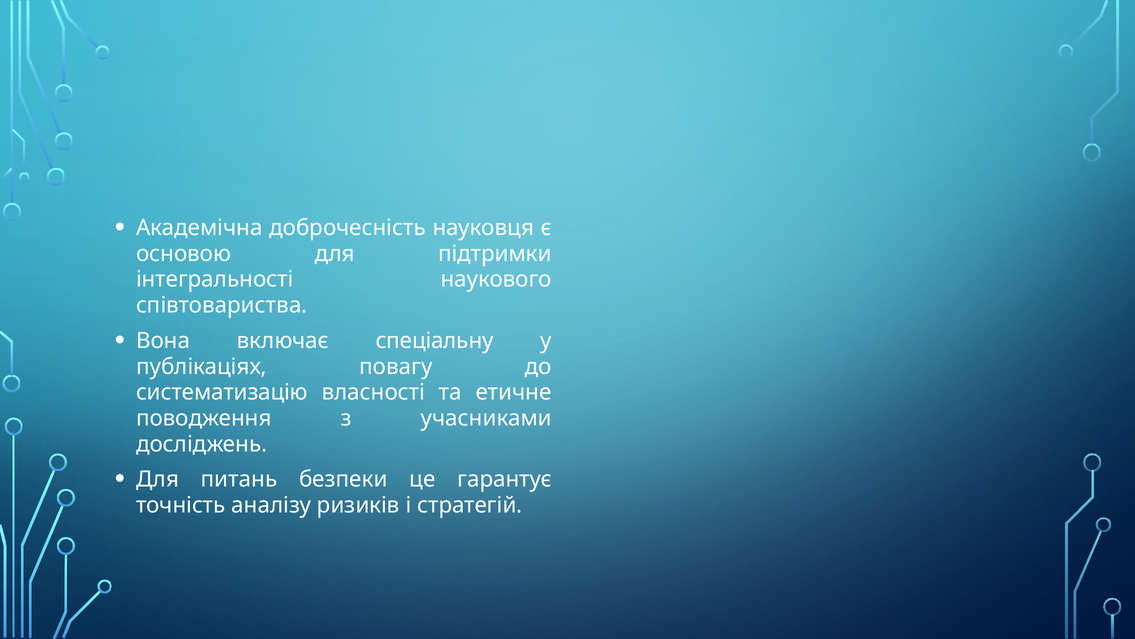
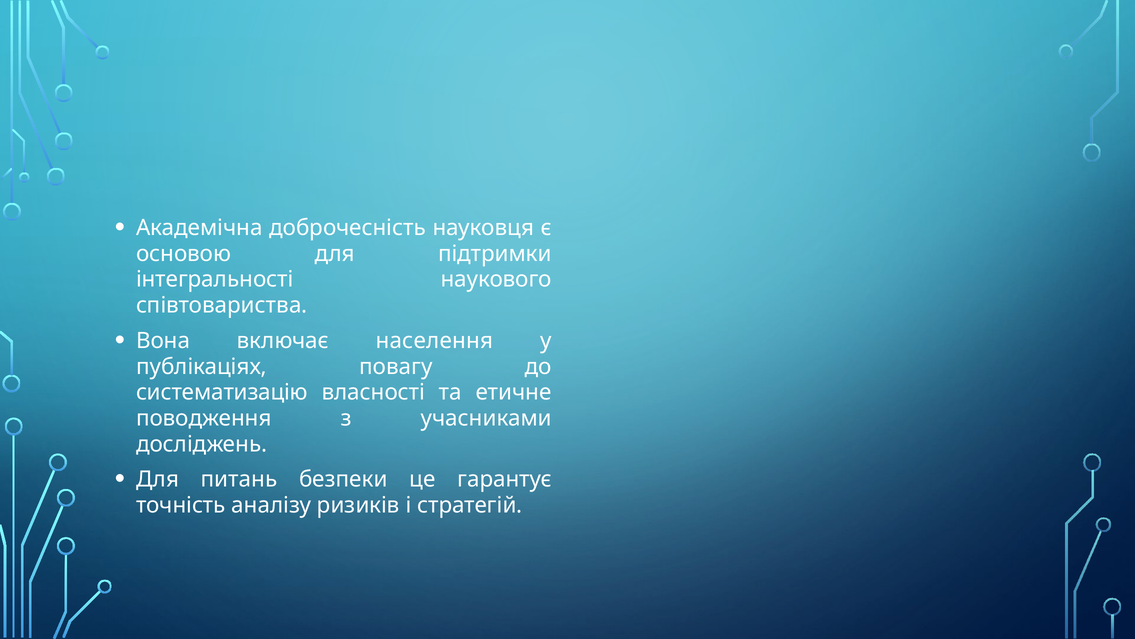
спеціальну: спеціальну -> населення (434, 340)
